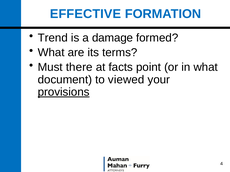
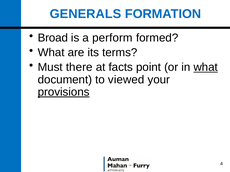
EFFECTIVE: EFFECTIVE -> GENERALS (86, 14)
Trend: Trend -> Broad (53, 38)
damage: damage -> perform (112, 38)
what underline: none -> present (206, 67)
